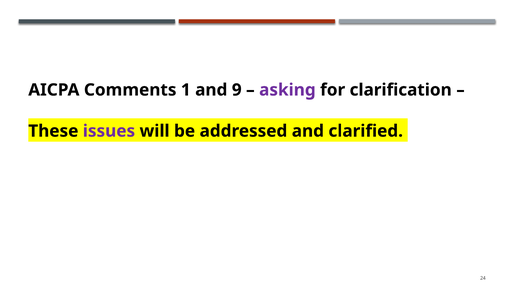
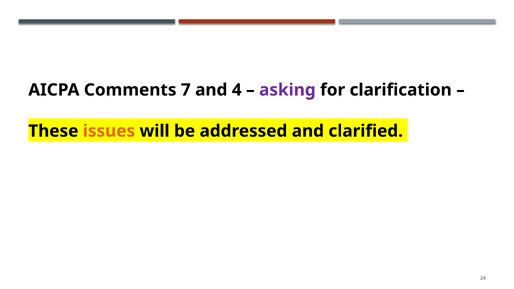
1: 1 -> 7 (186, 90)
9: 9 -> 4 (237, 90)
issues colour: purple -> orange (109, 131)
